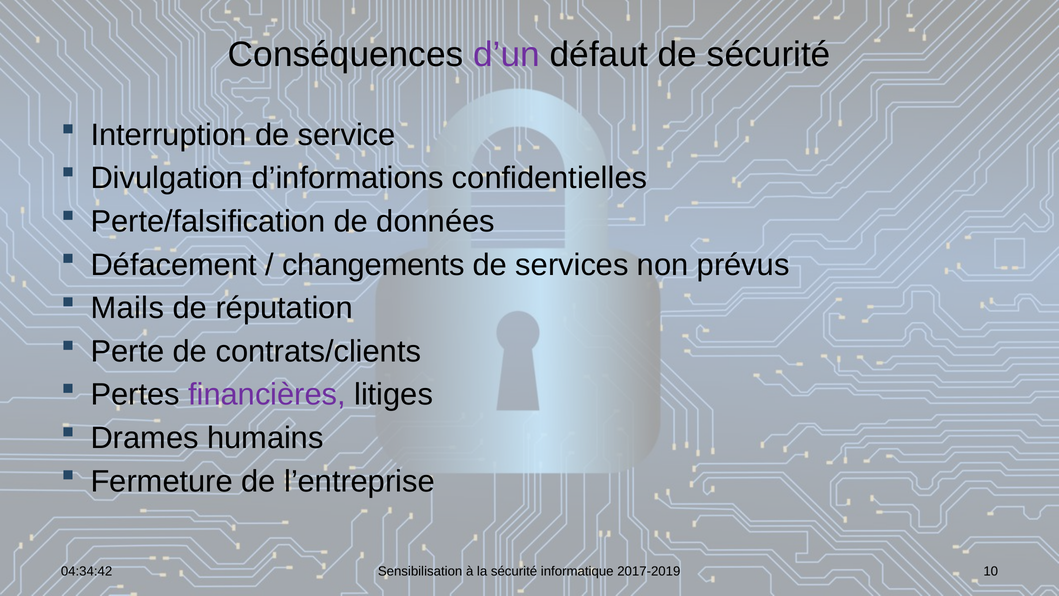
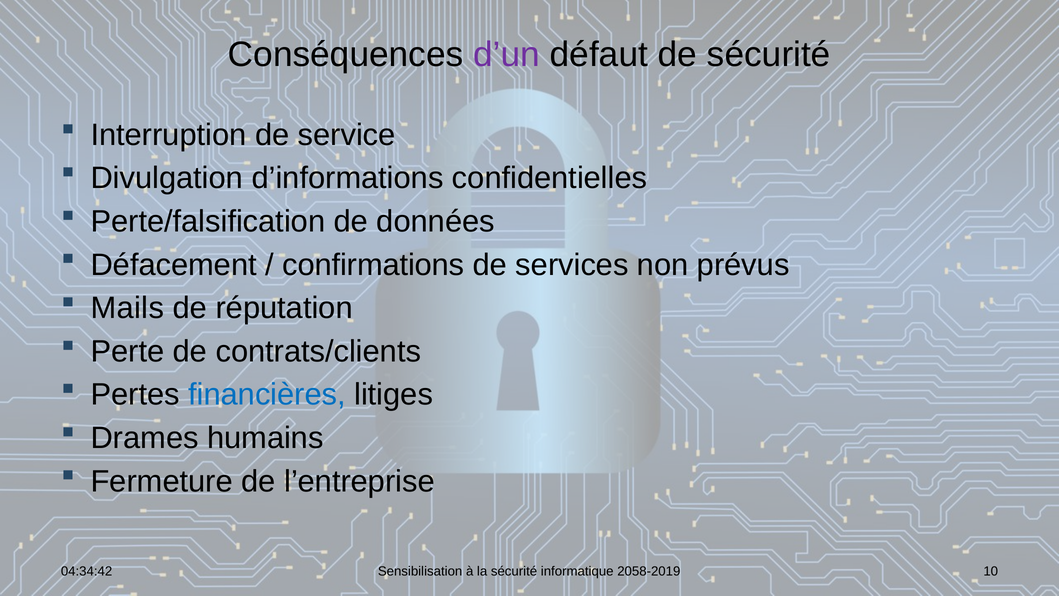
changements: changements -> confirmations (373, 265)
financières colour: purple -> blue (267, 394)
2017-2019: 2017-2019 -> 2058-2019 (649, 571)
